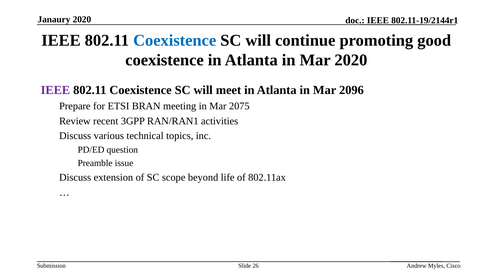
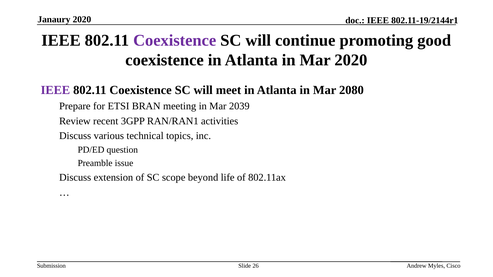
Coexistence colour: blue -> purple (175, 41)
2096: 2096 -> 2080 (351, 90)
2075: 2075 -> 2039 (239, 106)
